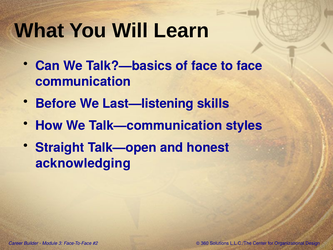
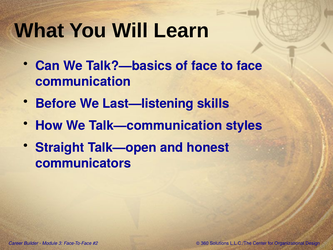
acknowledging: acknowledging -> communicators (83, 163)
